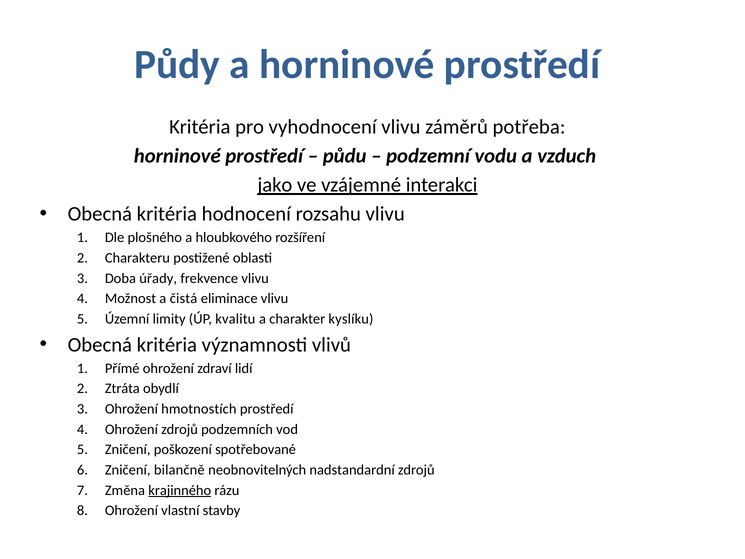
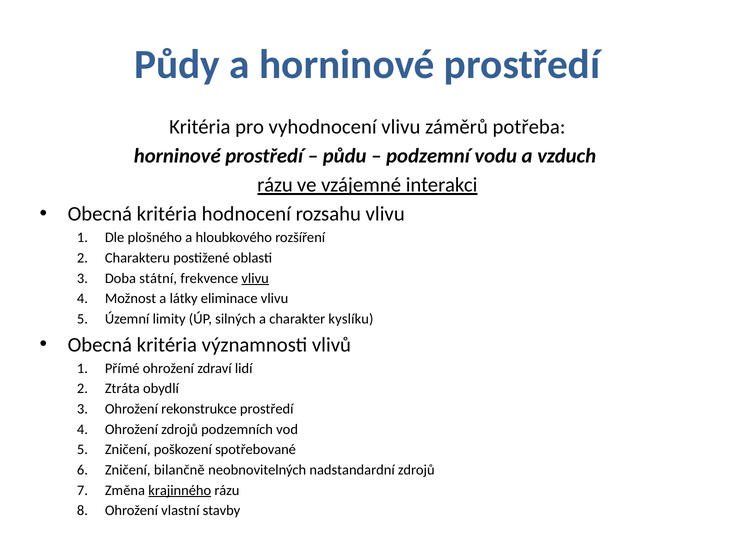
jako: jako -> rázu (275, 185)
úřady: úřady -> státní (158, 278)
vlivu underline: none -> present (255, 278)
čistá: čistá -> látky (184, 298)
kvalitu: kvalitu -> silných (235, 319)
hmotnostích: hmotnostích -> rekonstrukce (199, 409)
